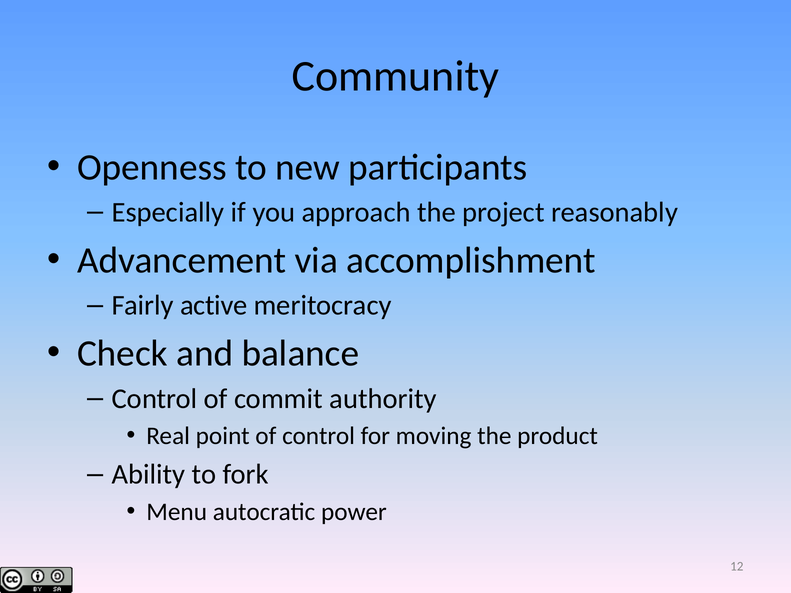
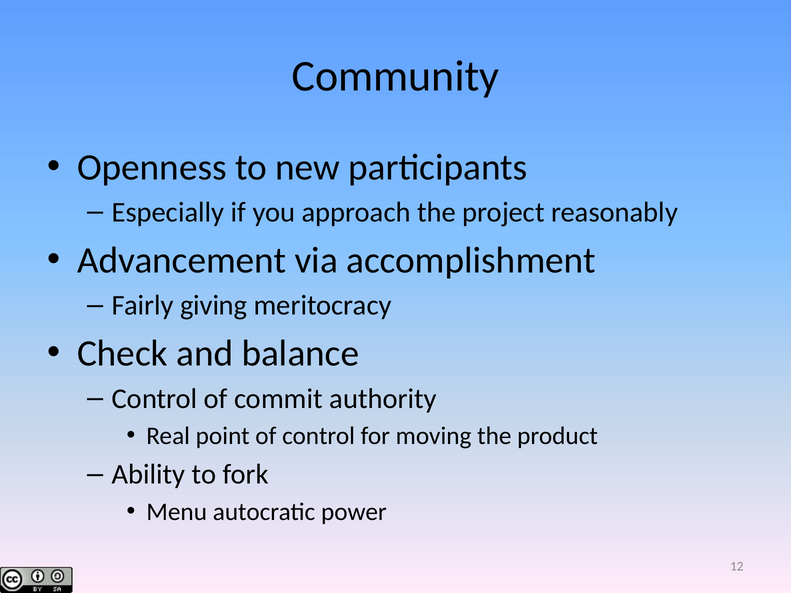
active: active -> giving (214, 306)
